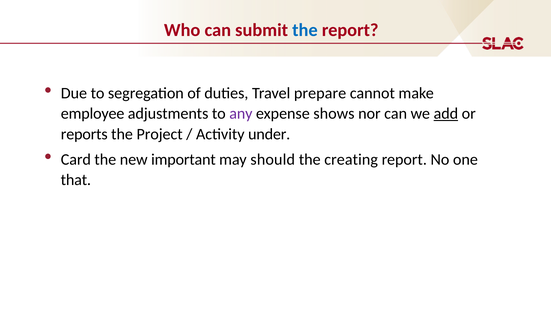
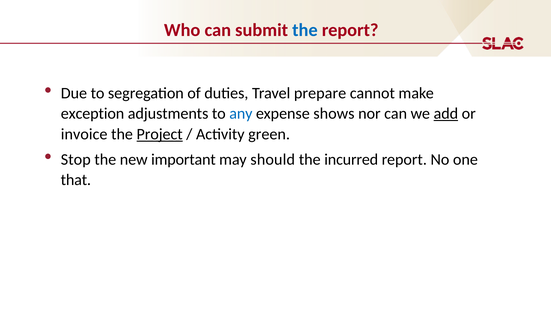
employee: employee -> exception (93, 114)
any colour: purple -> blue (241, 114)
reports: reports -> invoice (84, 134)
Project underline: none -> present (160, 134)
under: under -> green (269, 134)
Card: Card -> Stop (76, 159)
creating: creating -> incurred (351, 159)
